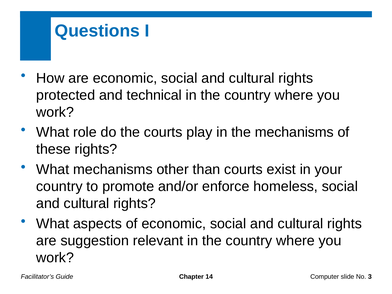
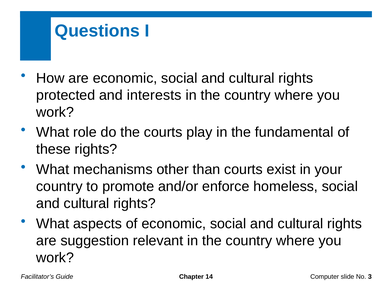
technical: technical -> interests (154, 95)
the mechanisms: mechanisms -> fundamental (294, 132)
